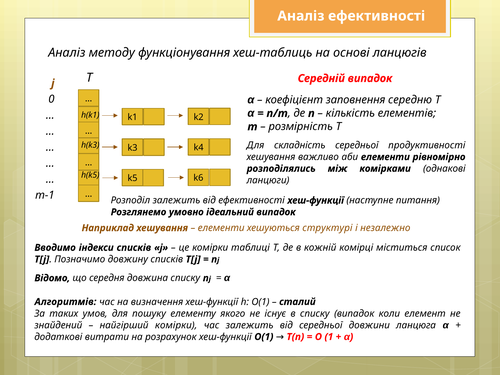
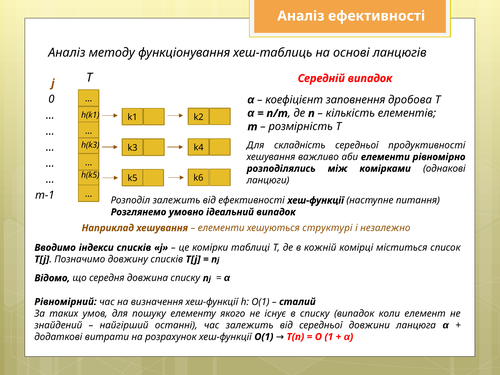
середню: середню -> дробова (410, 100)
Алгоритмів: Алгоритмів -> Рівномірний (66, 302)
найгірший комірки: комірки -> останні (176, 325)
